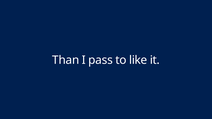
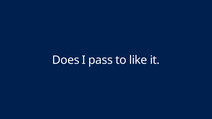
Than: Than -> Does (66, 60)
